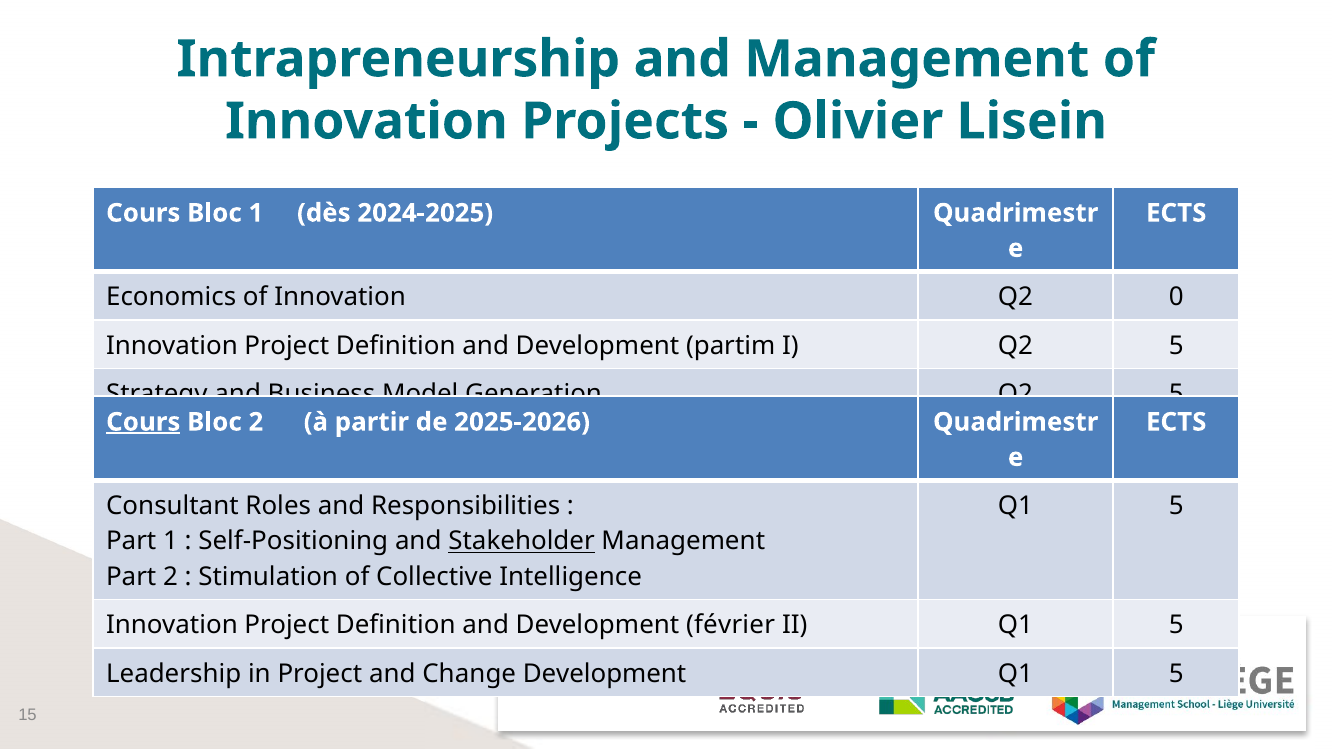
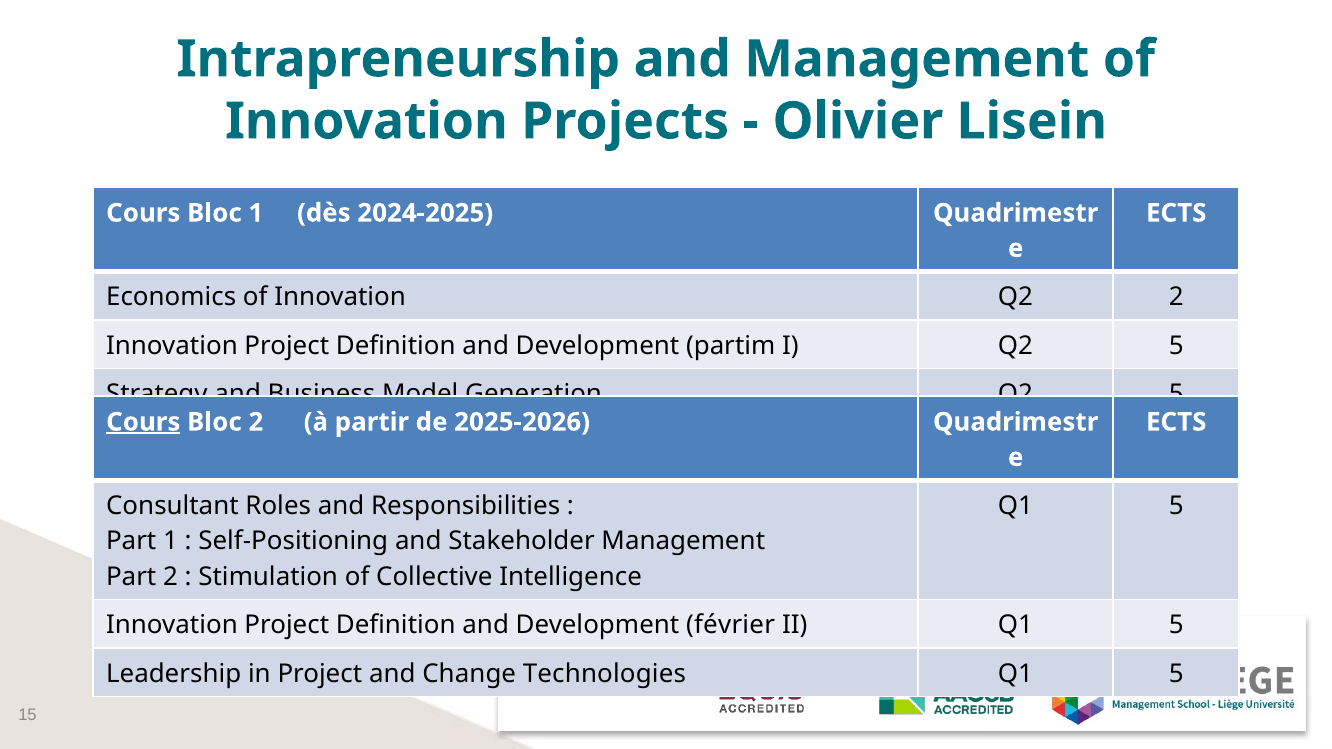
Q2 0: 0 -> 2 (1176, 297)
Stakeholder underline: present -> none (522, 541)
Change Development: Development -> Technologies (604, 674)
